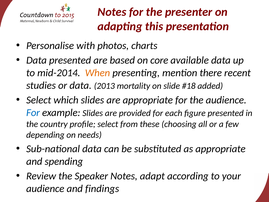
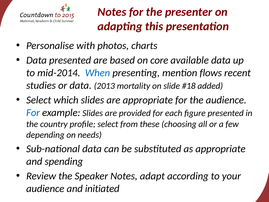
When colour: orange -> blue (98, 73)
there: there -> flows (211, 73)
findings: findings -> initiated (102, 188)
